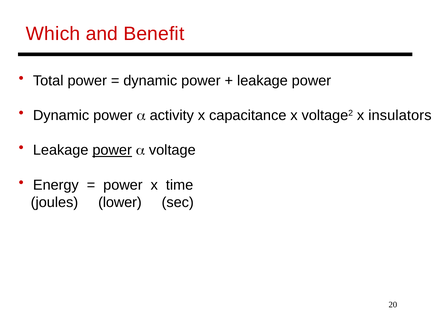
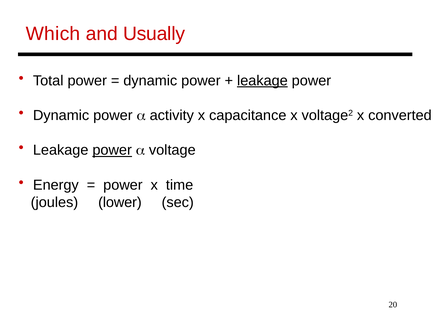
Benefit: Benefit -> Usually (154, 34)
leakage underline: none -> present (262, 81)
insulators: insulators -> converted (400, 115)
